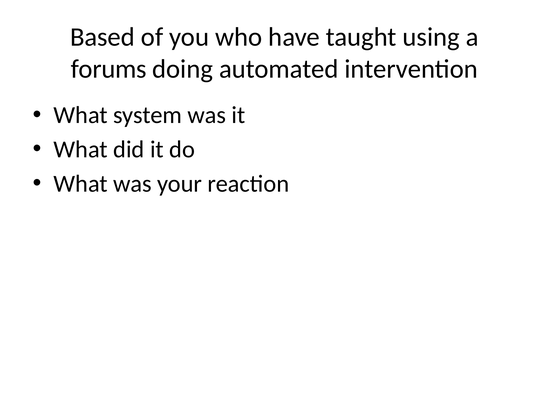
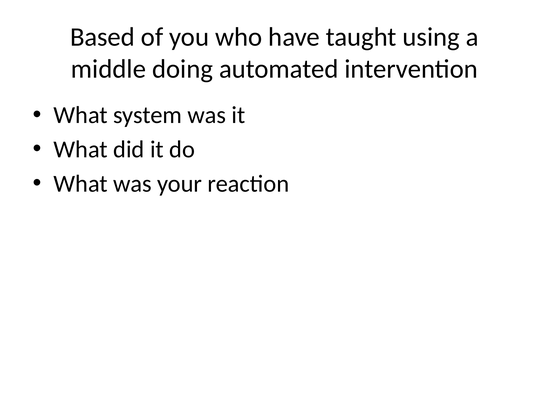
forums: forums -> middle (109, 69)
